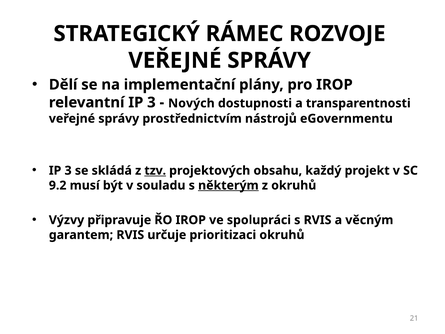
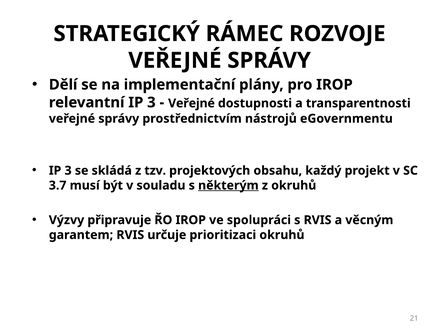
Nových: Nových -> Veřejné (191, 103)
tzv underline: present -> none (155, 170)
9.2: 9.2 -> 3.7 (58, 185)
